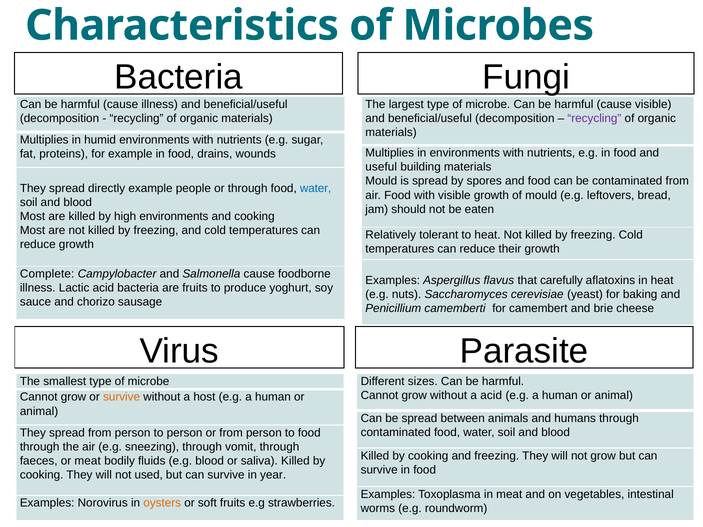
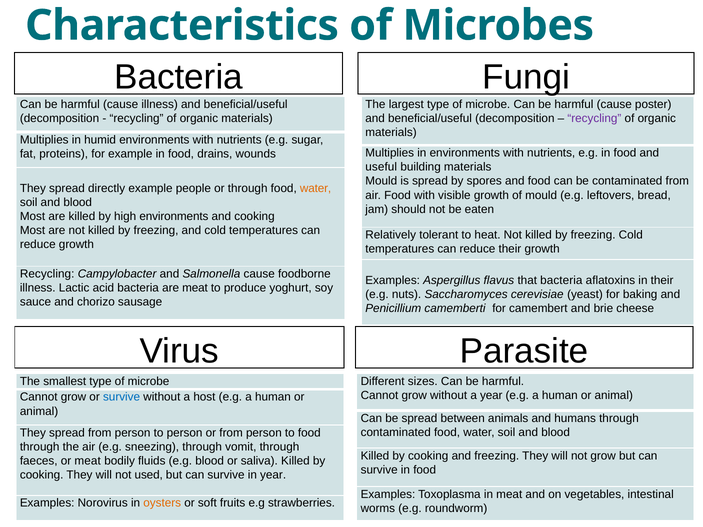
cause visible: visible -> poster (653, 104)
water colour: blue -> orange (316, 188)
Complete: Complete -> Recycling (47, 274)
that carefully: carefully -> bacteria (561, 280)
in heat: heat -> their (662, 280)
are fruits: fruits -> meat (195, 288)
a acid: acid -> year (491, 396)
survive colour: orange -> blue (122, 397)
